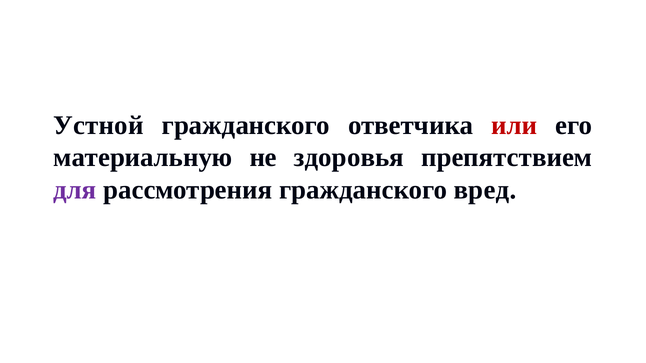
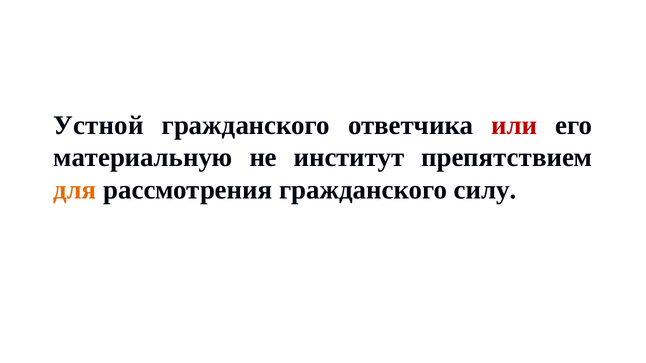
здоровья: здоровья -> институт (349, 158)
для colour: purple -> orange (75, 190)
вред: вред -> силу (485, 190)
